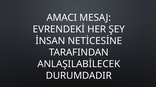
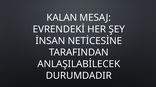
AMACI: AMACI -> KALAN (62, 18)
